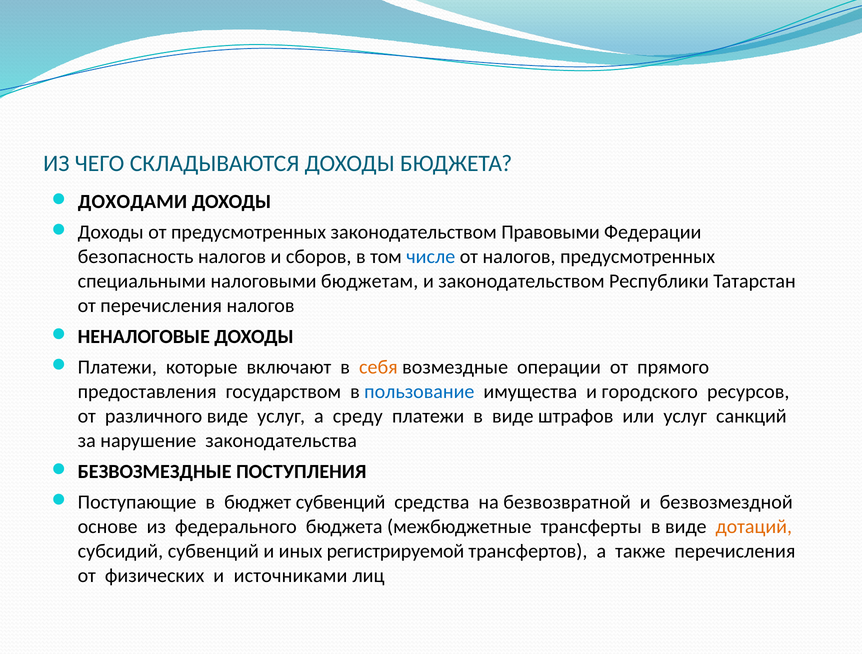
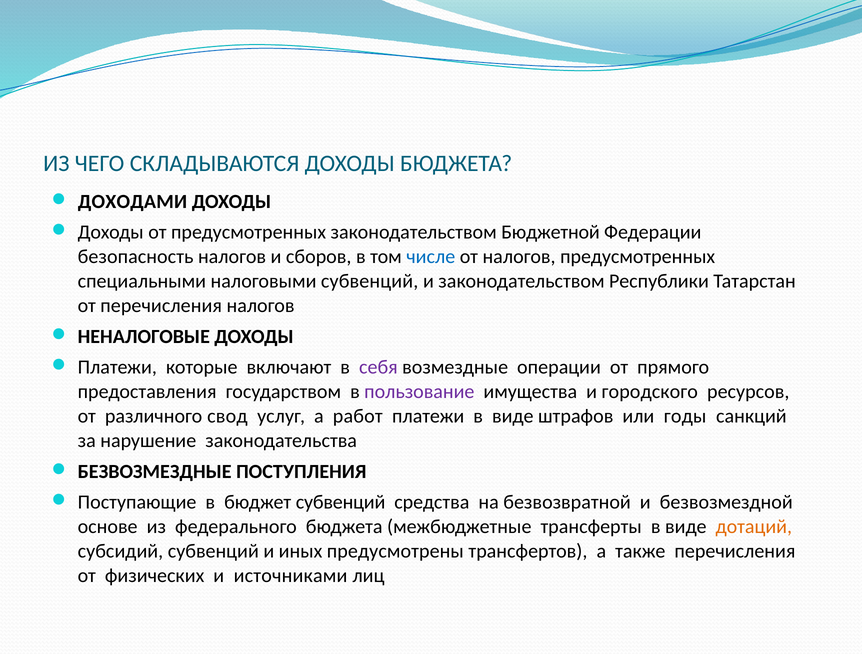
Правовыми: Правовыми -> Бюджетной (550, 232)
налоговыми бюджетам: бюджетам -> субвенций (370, 281)
себя colour: orange -> purple (378, 368)
пользование colour: blue -> purple (419, 392)
различного виде: виде -> свод (227, 417)
среду: среду -> работ (358, 417)
или услуг: услуг -> годы (685, 417)
регистрируемой: регистрируемой -> предусмотрены (395, 552)
